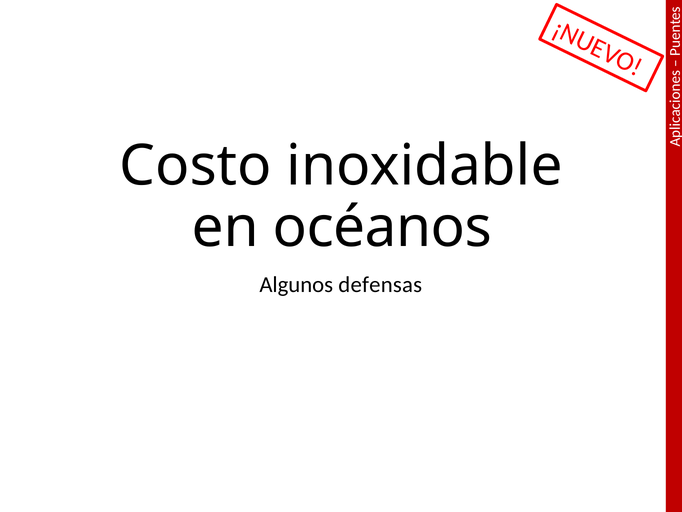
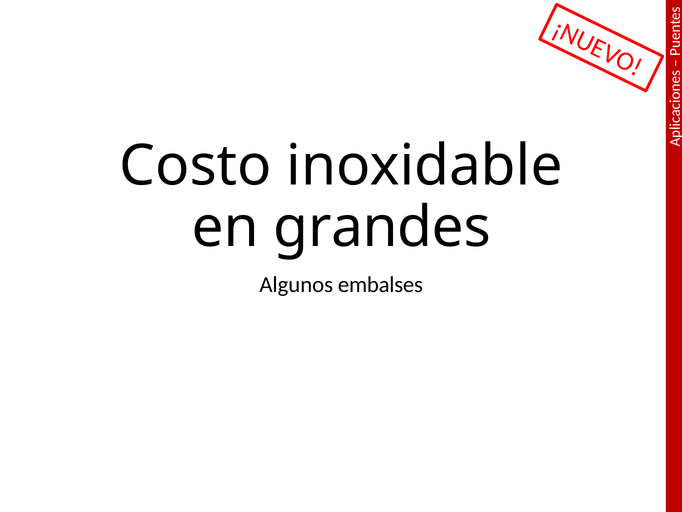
océanos: océanos -> grandes (382, 227)
defensas: defensas -> embalses (380, 284)
